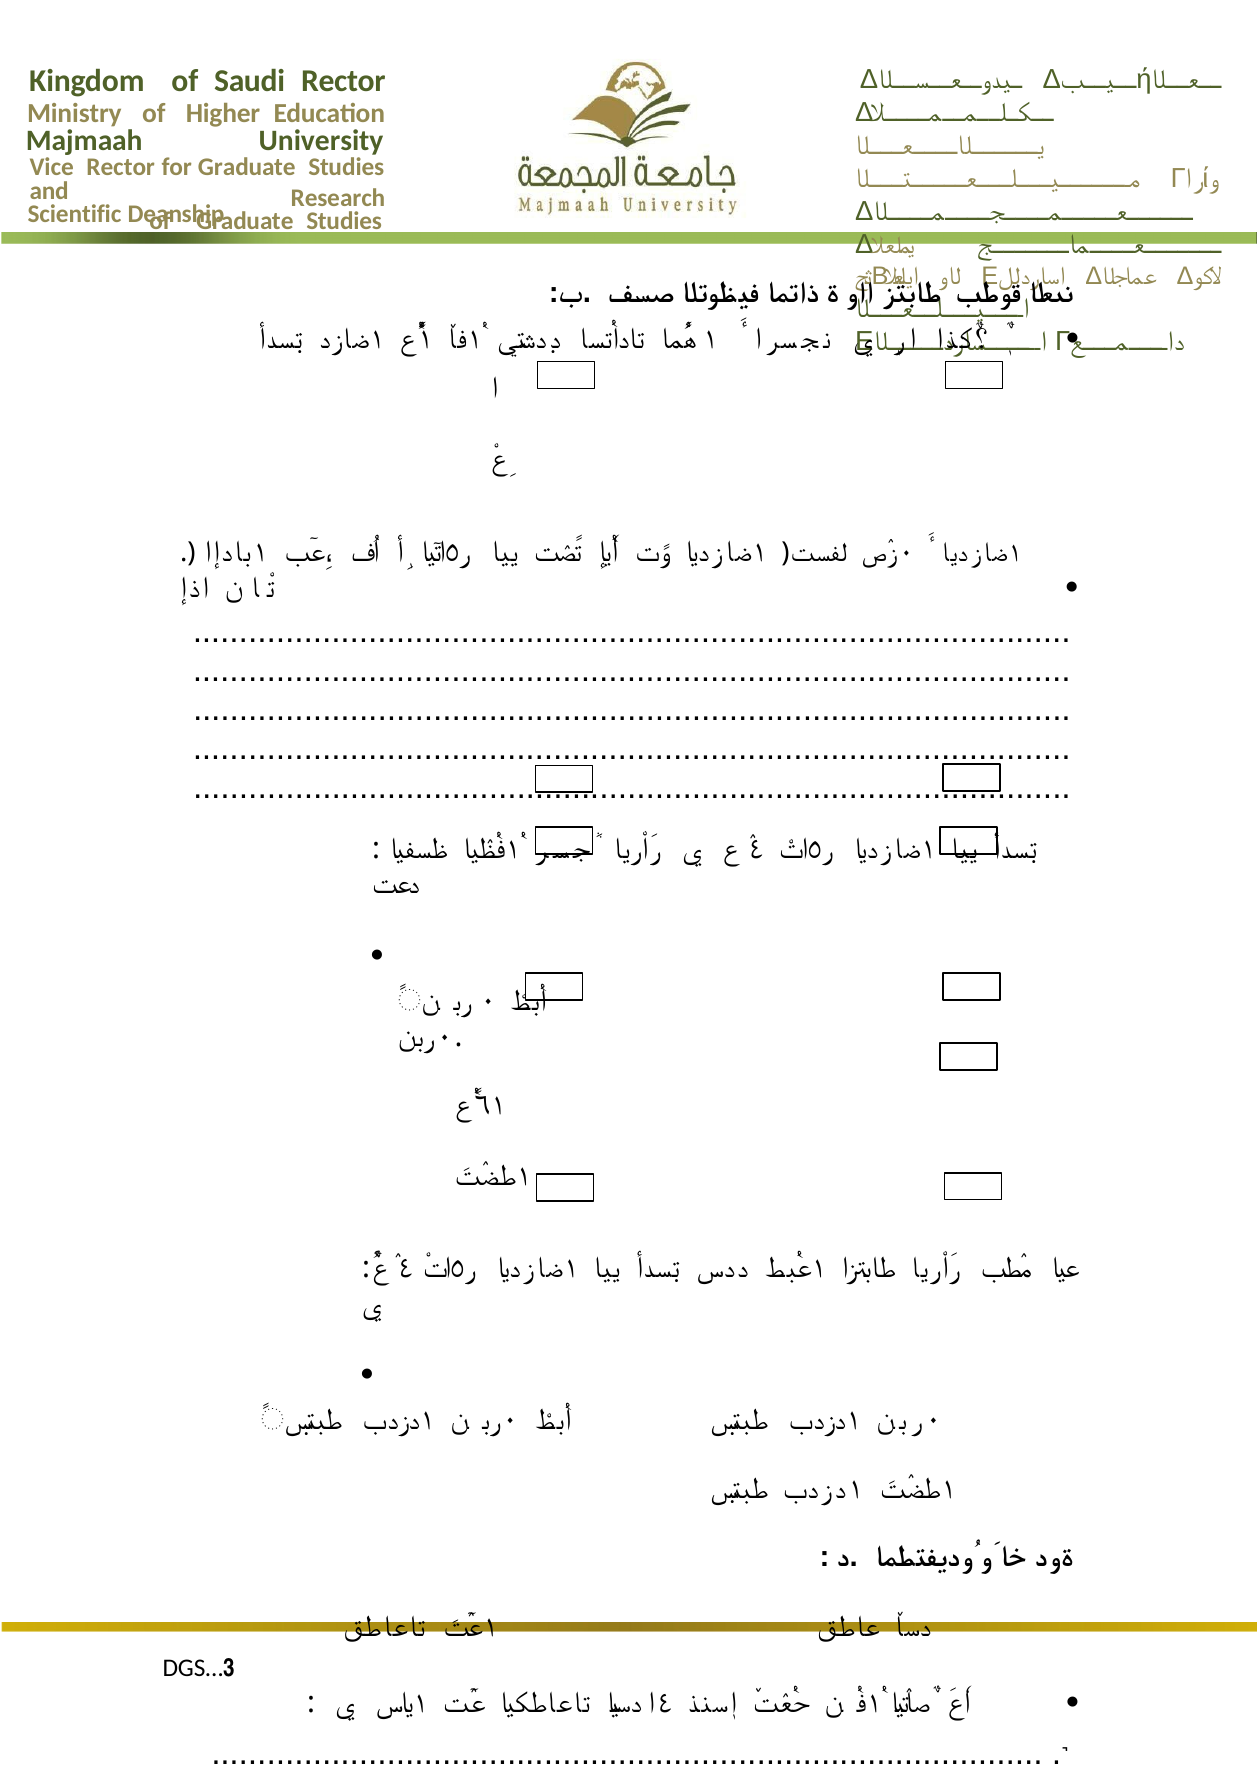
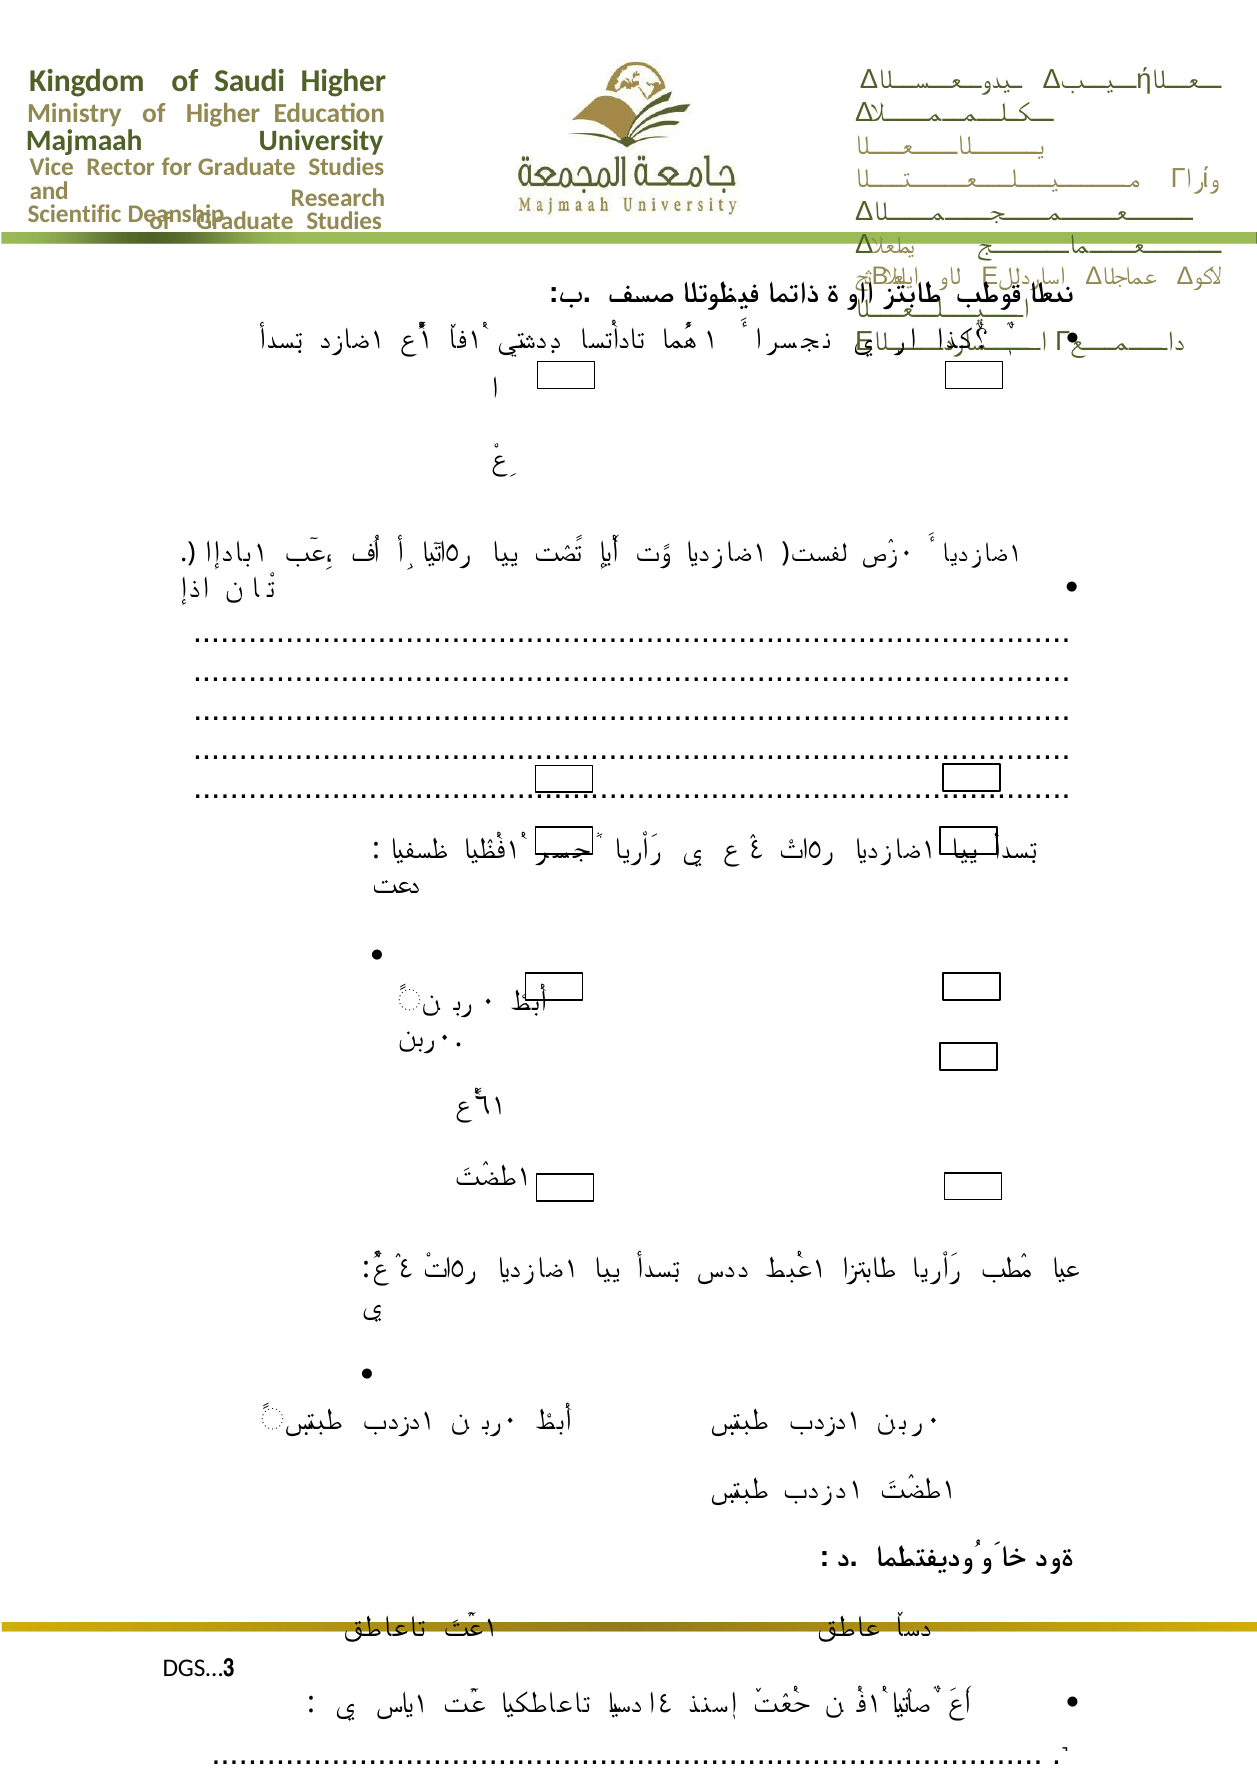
Saudi Rector: Rector -> Higher (343, 81)
